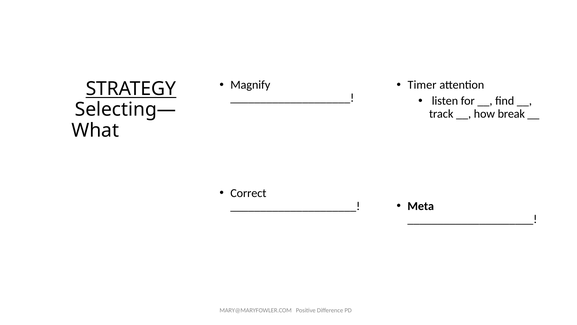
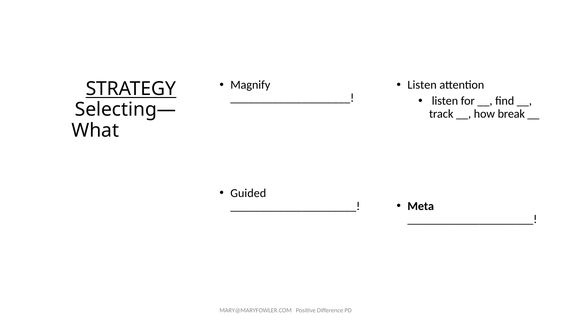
Timer: Timer -> Listen (422, 85)
Correct: Correct -> Guided (248, 193)
